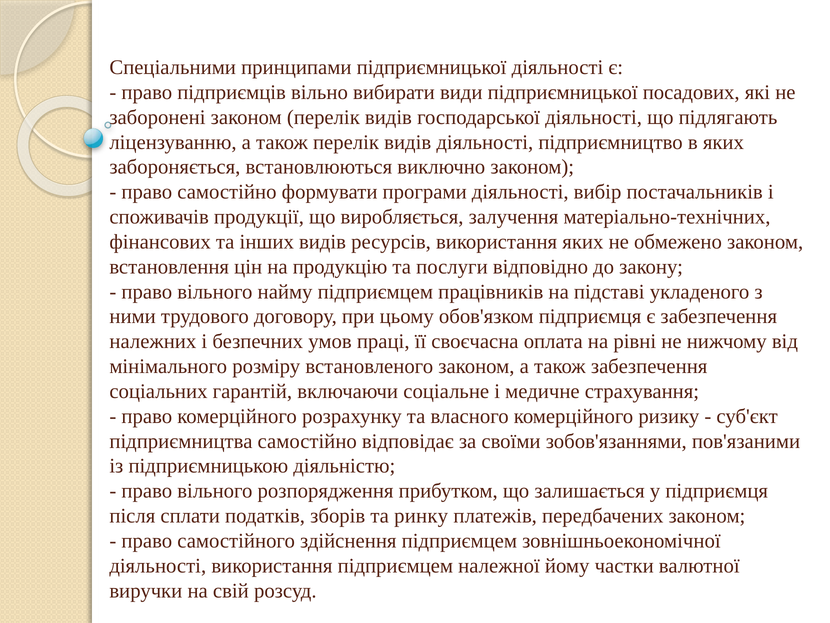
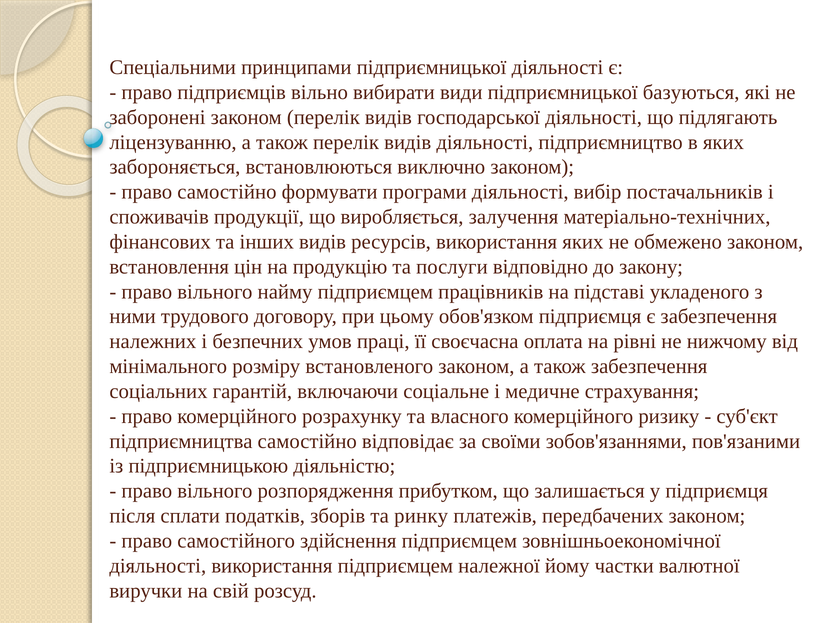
посадових: посадових -> базуються (691, 92)
